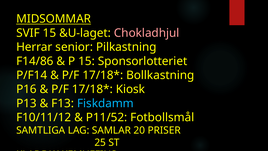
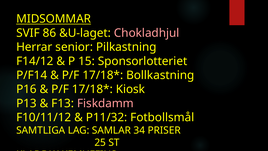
SVIF 15: 15 -> 86 (49, 33)
F14/86: F14/86 -> F14/12 (35, 61)
Fiskdamm colour: light blue -> pink (105, 103)
P11/52: P11/52 -> P11/32 (107, 117)
20: 20 -> 34 (139, 130)
